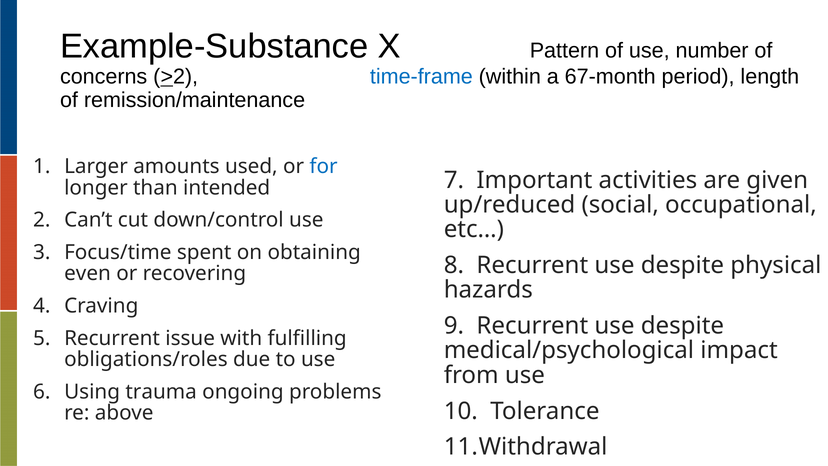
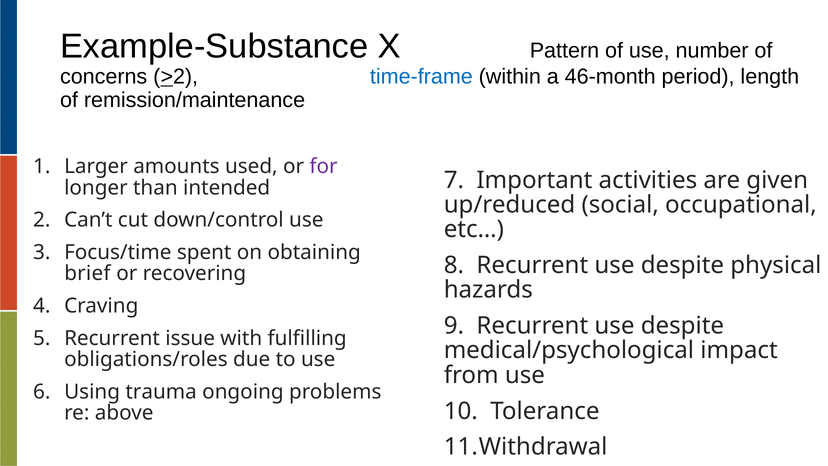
67-month: 67-month -> 46-month (610, 77)
for colour: blue -> purple (324, 167)
even: even -> brief (87, 273)
